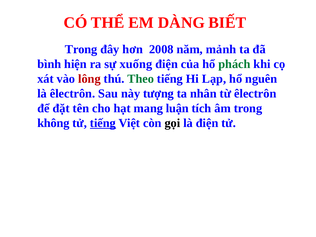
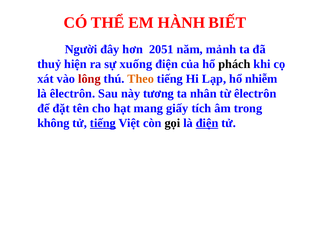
DÀNG: DÀNG -> HÀNH (181, 23)
Trong: Trong -> Người (81, 49)
2008: 2008 -> 2051 (161, 49)
bình: bình -> thuỷ (49, 64)
phách colour: green -> black (234, 64)
Theo colour: green -> orange (141, 79)
nguên: nguên -> nhiễm (261, 79)
tượng: tượng -> tương (159, 94)
luận: luận -> giấy (177, 108)
điện underline: none -> present (207, 123)
